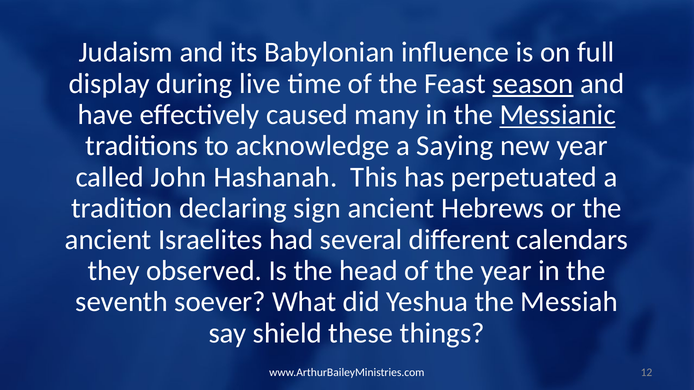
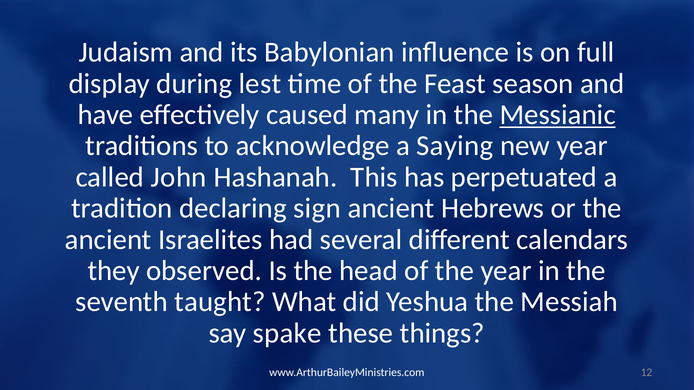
live: live -> lest (260, 84)
season underline: present -> none (533, 84)
soever: soever -> taught (220, 302)
shield: shield -> spake (287, 333)
